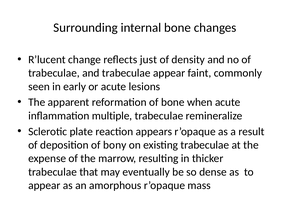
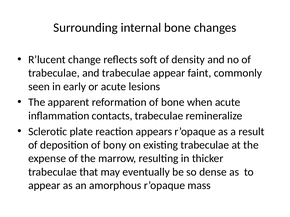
just: just -> soft (148, 60)
multiple: multiple -> contacts (112, 116)
